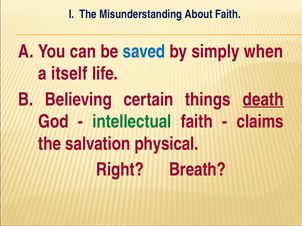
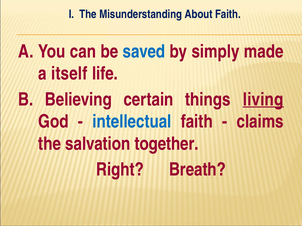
when: when -> made (264, 52)
death: death -> living (263, 100)
intellectual colour: green -> blue (132, 122)
physical: physical -> together (167, 144)
